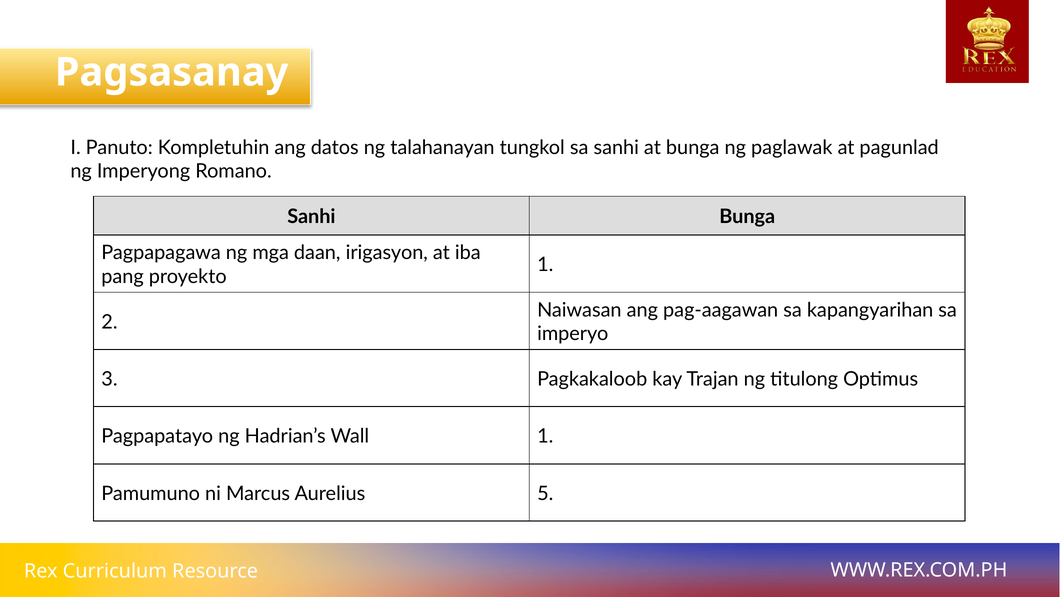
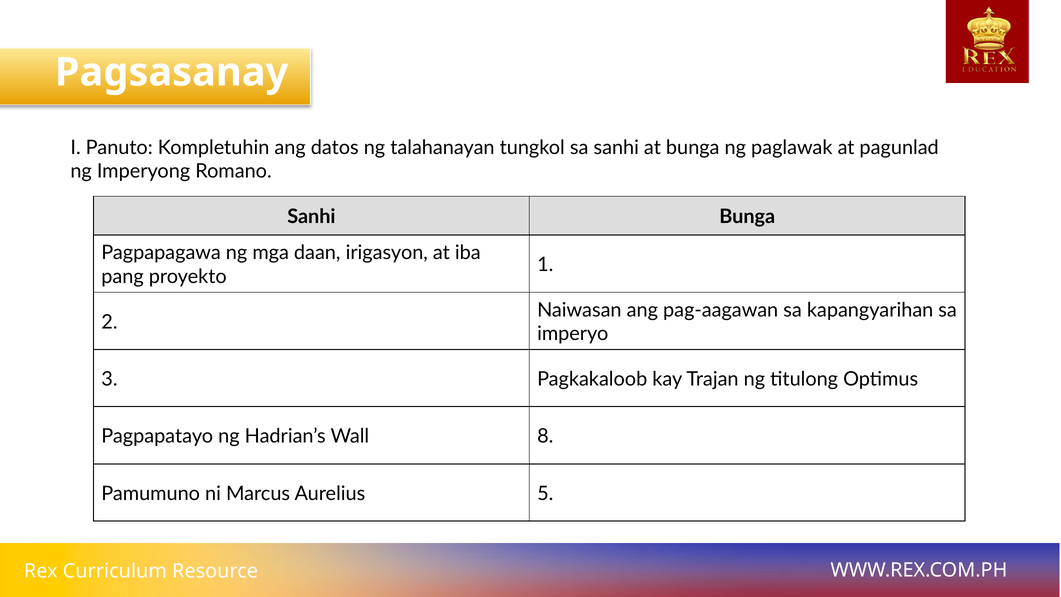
Wall 1: 1 -> 8 (545, 436)
